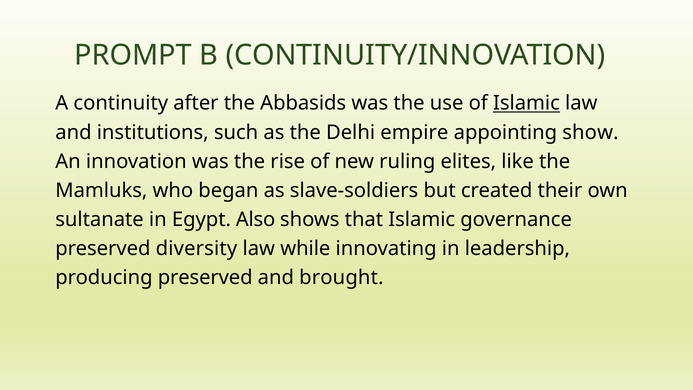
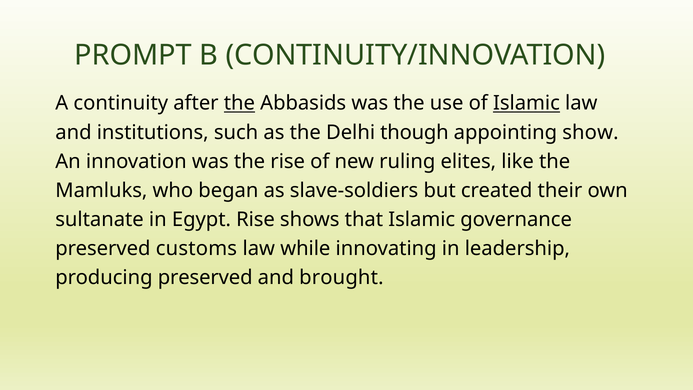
the underline: none -> present (239, 103)
empire: empire -> though (414, 132)
Egypt Also: Also -> Rise (256, 219)
diversity: diversity -> customs (196, 248)
